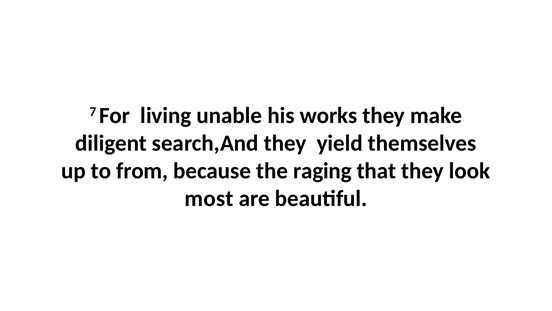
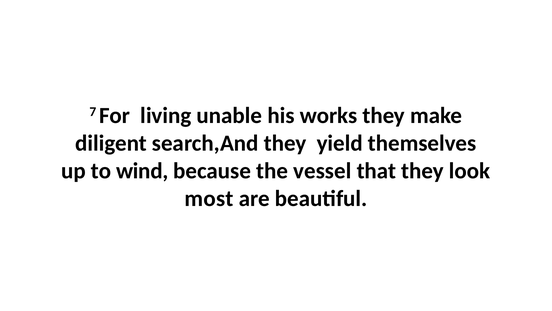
from: from -> wind (142, 171)
raging: raging -> vessel (322, 171)
